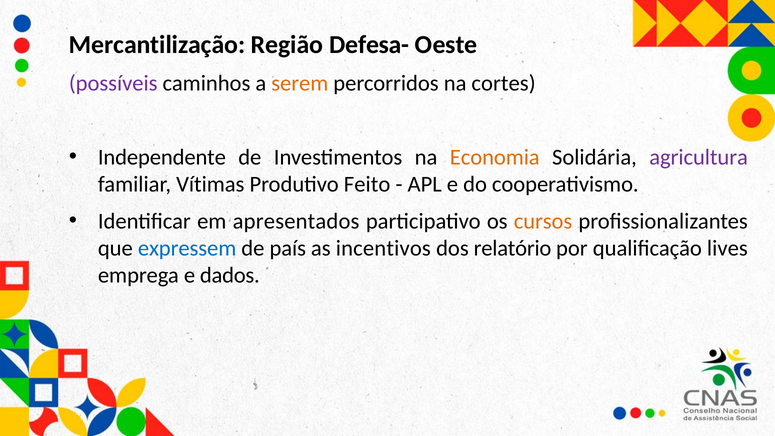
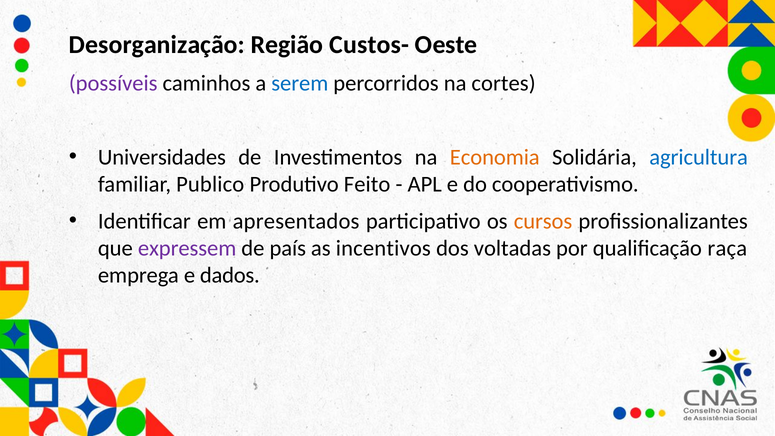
Mercantilização: Mercantilização -> Desorganização (157, 45)
Defesa-: Defesa- -> Custos- (369, 45)
serem colour: orange -> blue (300, 83)
Independente: Independente -> Universidades (162, 157)
agricultura colour: purple -> blue (699, 157)
Vítimas: Vítimas -> Publico (210, 184)
expressem colour: blue -> purple (187, 248)
relatório: relatório -> voltadas (512, 248)
lives: lives -> raça (727, 248)
